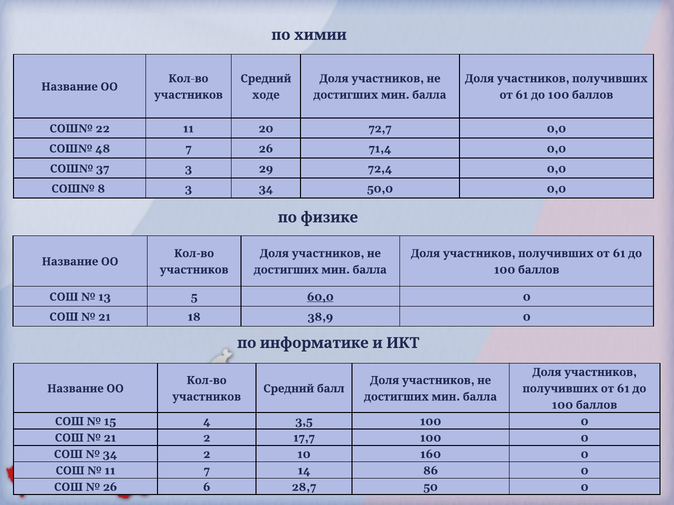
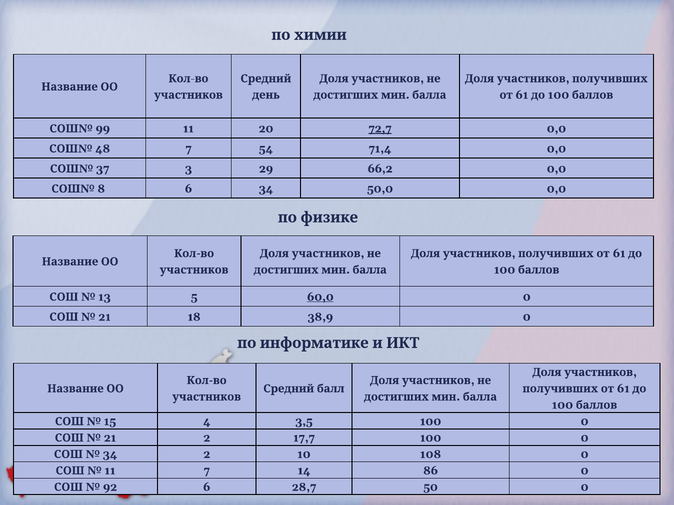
ходе: ходе -> день (266, 95)
22: 22 -> 99 (103, 129)
72,7 underline: none -> present (380, 129)
7 26: 26 -> 54 (266, 149)
72,4: 72,4 -> 66,2 (380, 169)
3: 3 -> 6 (189, 189)
160: 160 -> 108 (431, 455)
26: 26 -> 92 (110, 488)
